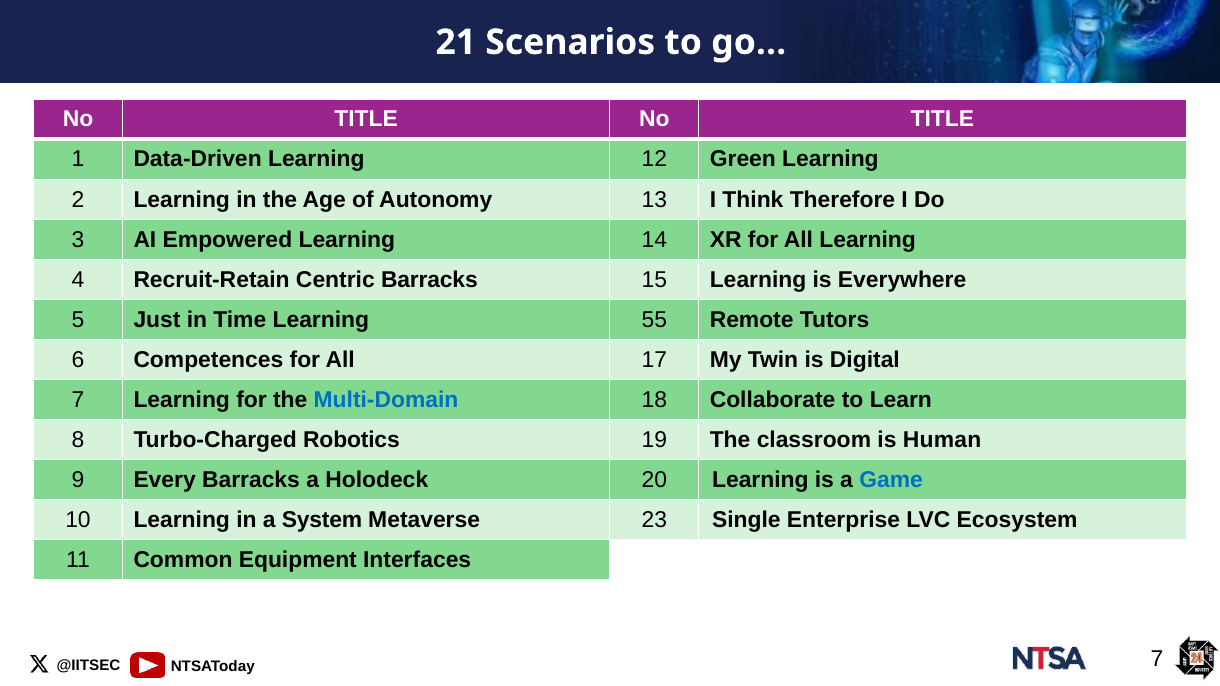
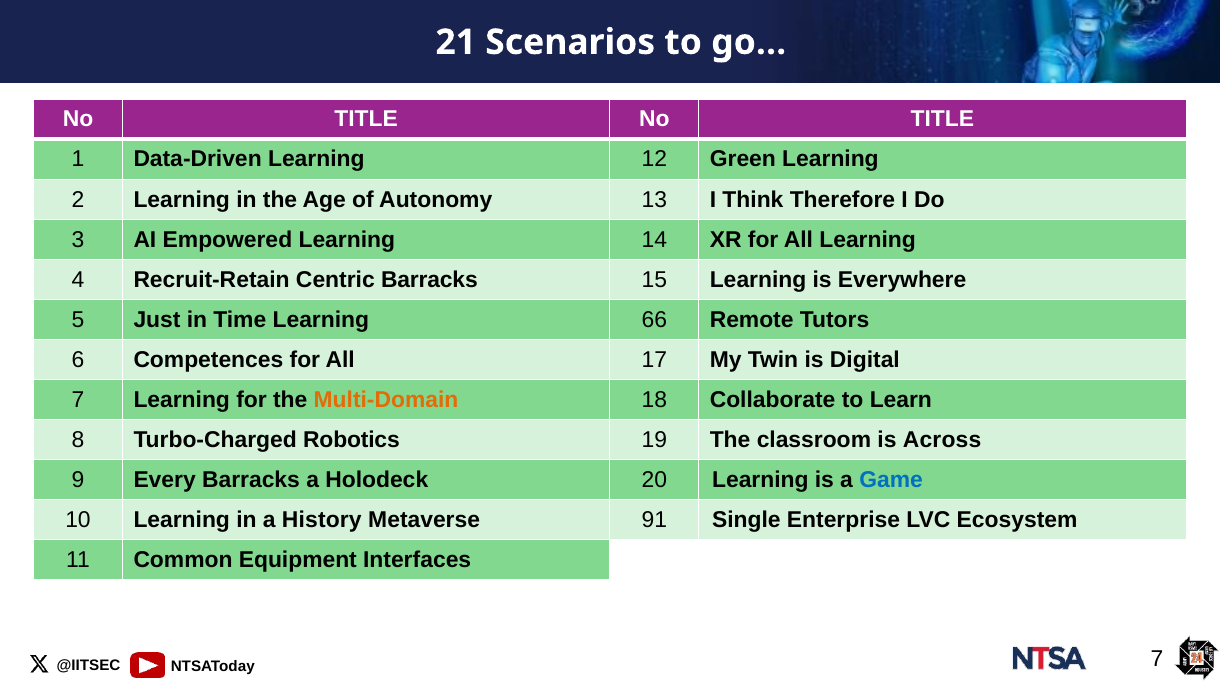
55: 55 -> 66 (654, 320)
Multi-Domain colour: blue -> orange (386, 400)
Human: Human -> Across (942, 440)
System: System -> History (322, 520)
23: 23 -> 91 (654, 520)
